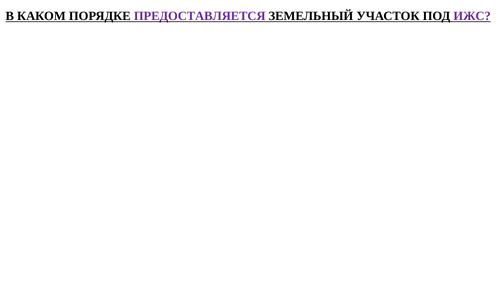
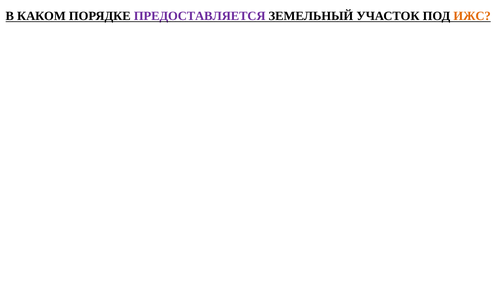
ИЖС colour: purple -> orange (472, 16)
